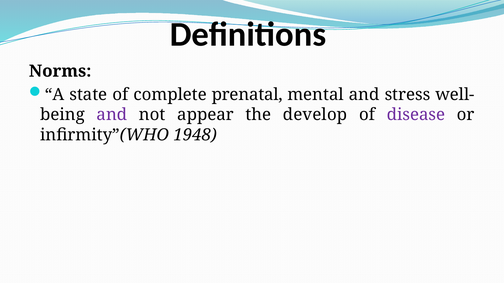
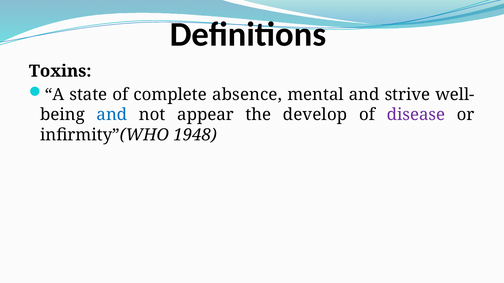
Norms: Norms -> Toxins (60, 71)
prenatal: prenatal -> absence (247, 95)
stress: stress -> strive (407, 95)
and colour: purple -> blue (112, 115)
